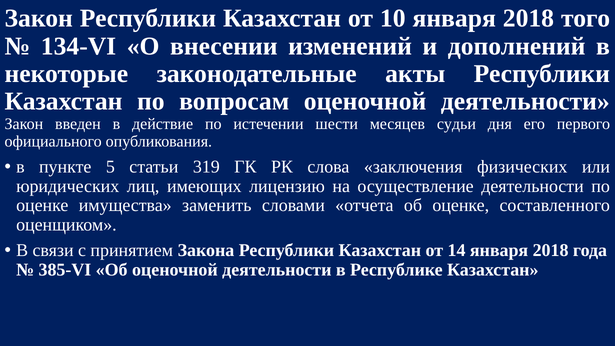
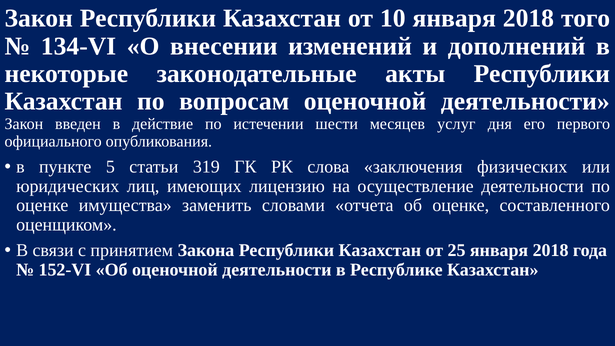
судьи: судьи -> услуг (456, 124)
14: 14 -> 25 (457, 251)
385-VI: 385-VI -> 152-VI (65, 270)
